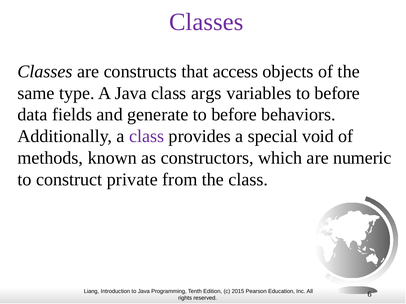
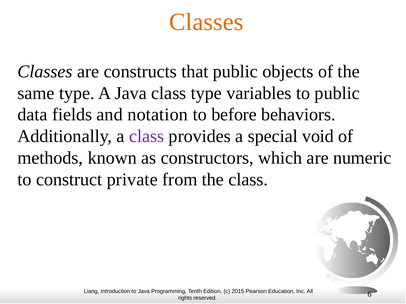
Classes colour: purple -> orange (206, 22)
that access: access -> public (235, 72)
class args: args -> type (206, 93)
variables to before: before -> public (337, 93)
generate: generate -> notation (158, 115)
